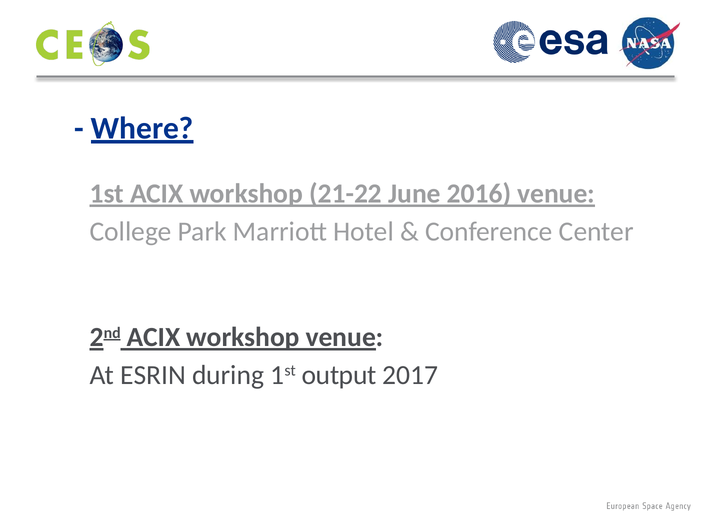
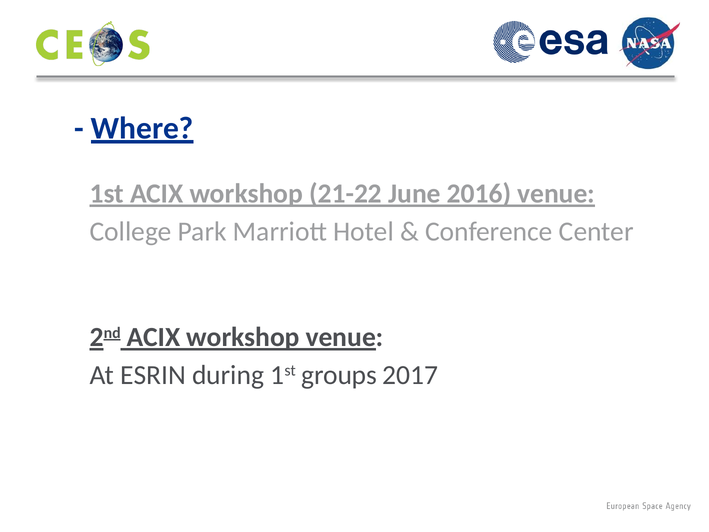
output: output -> groups (339, 375)
